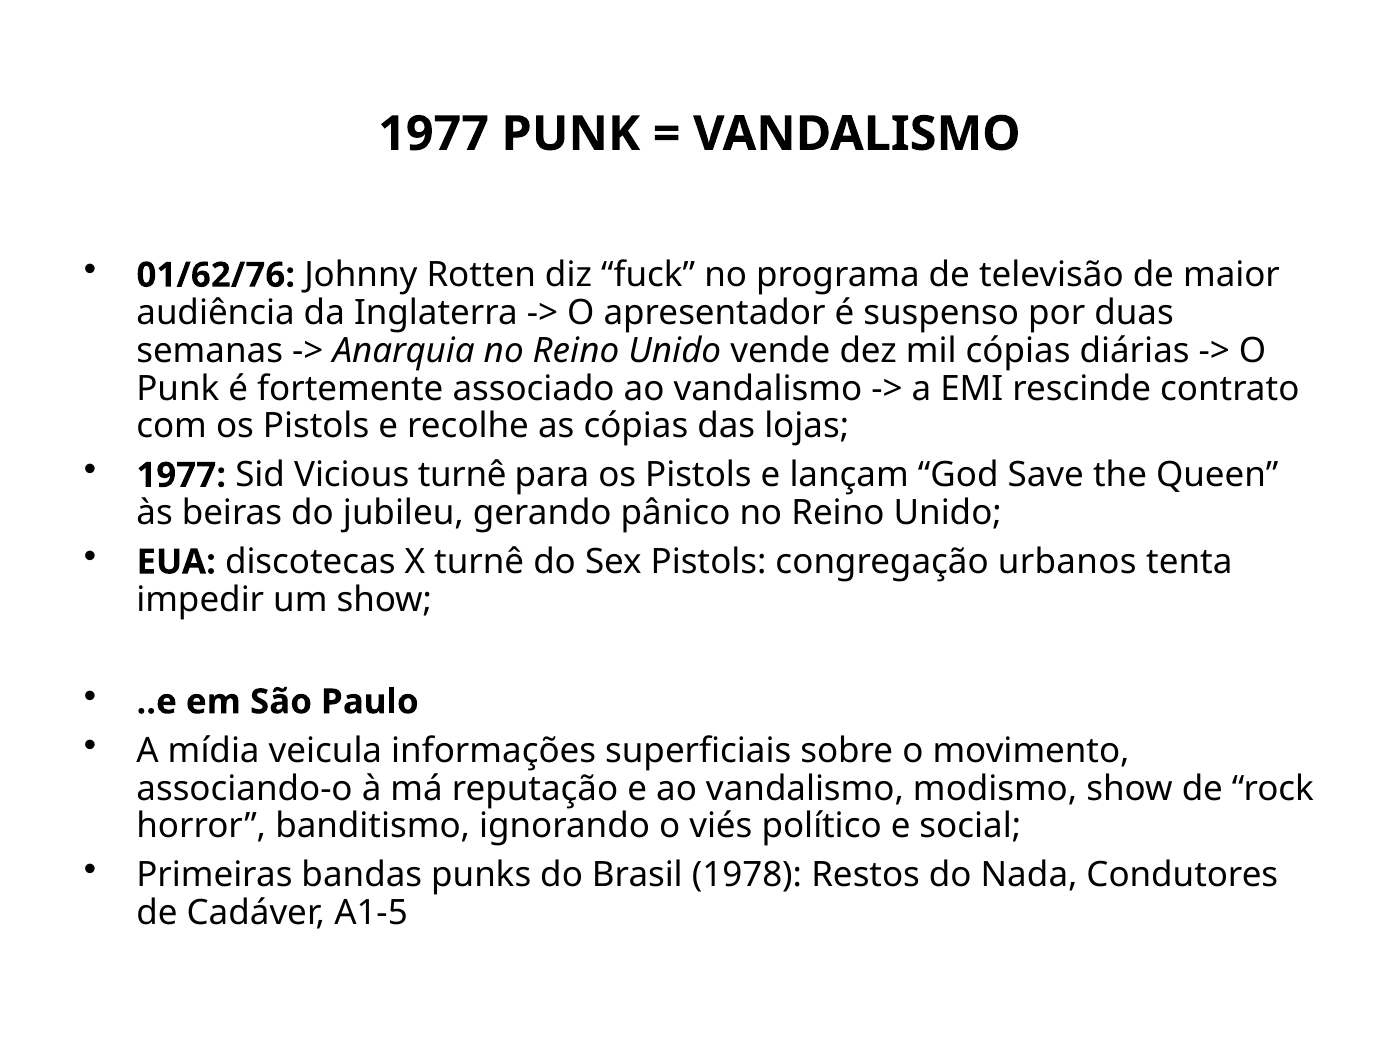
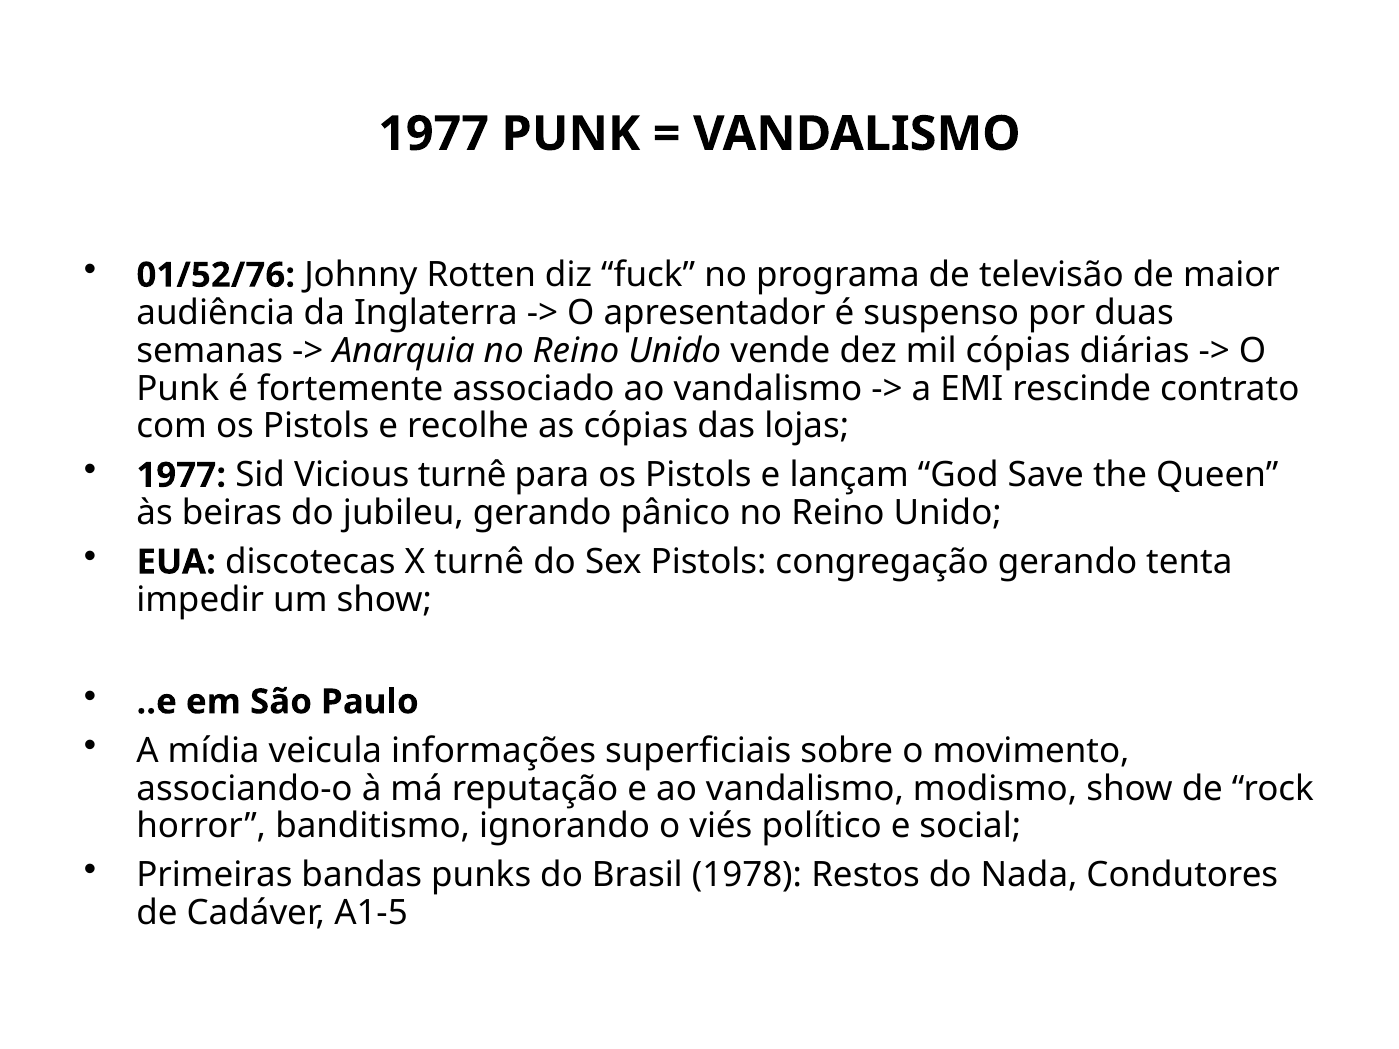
01/62/76: 01/62/76 -> 01/52/76 (216, 275)
congregação urbanos: urbanos -> gerando (1067, 562)
